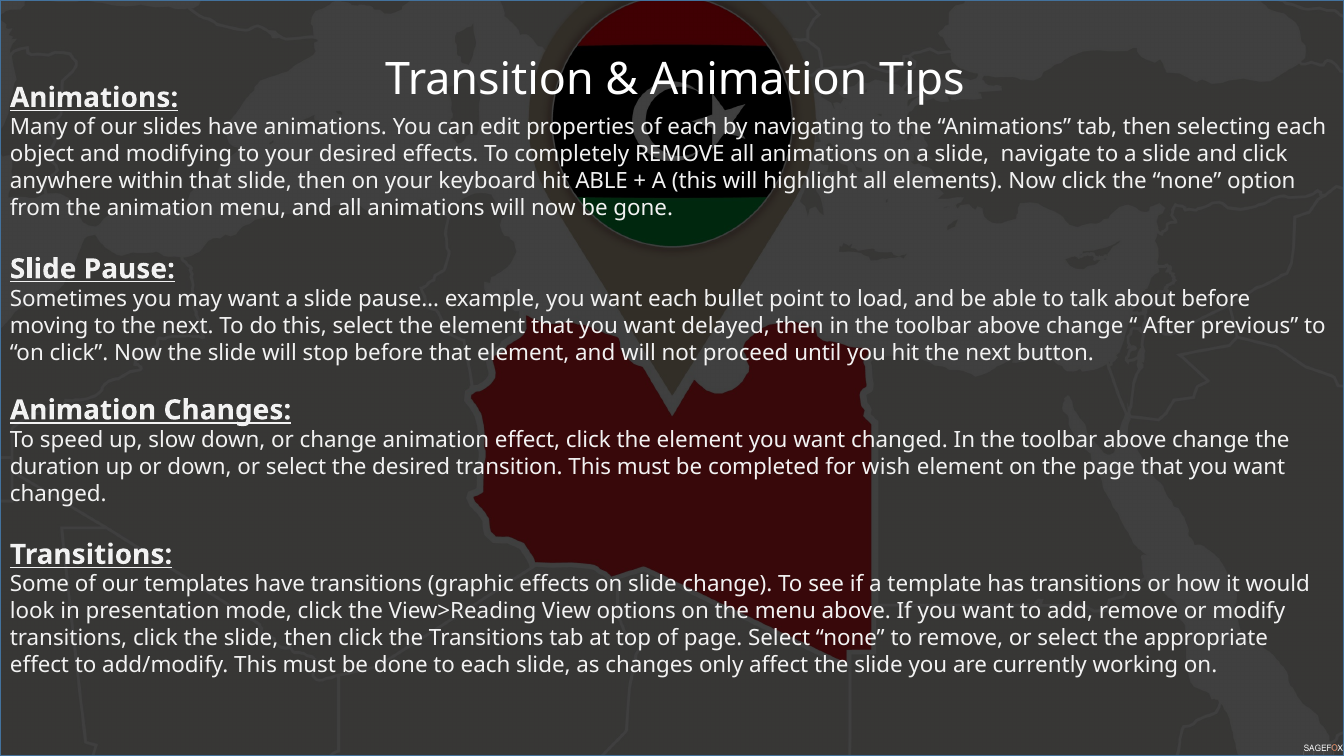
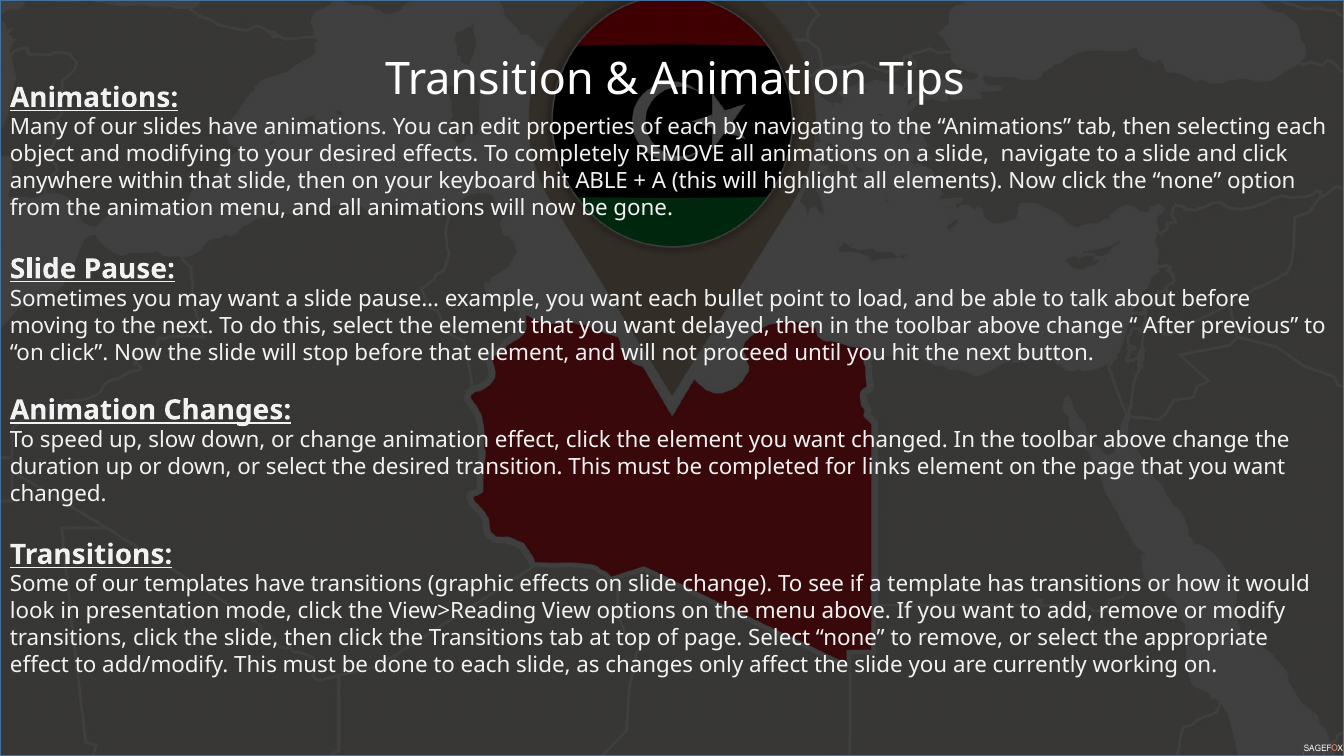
wish: wish -> links (886, 467)
